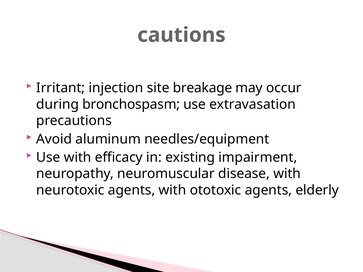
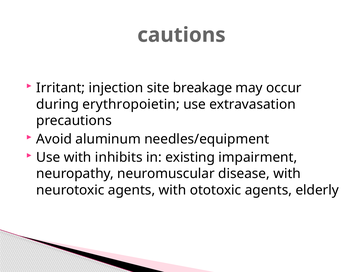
bronchospasm: bronchospasm -> erythropoietin (131, 104)
efficacy: efficacy -> inhibits (119, 158)
